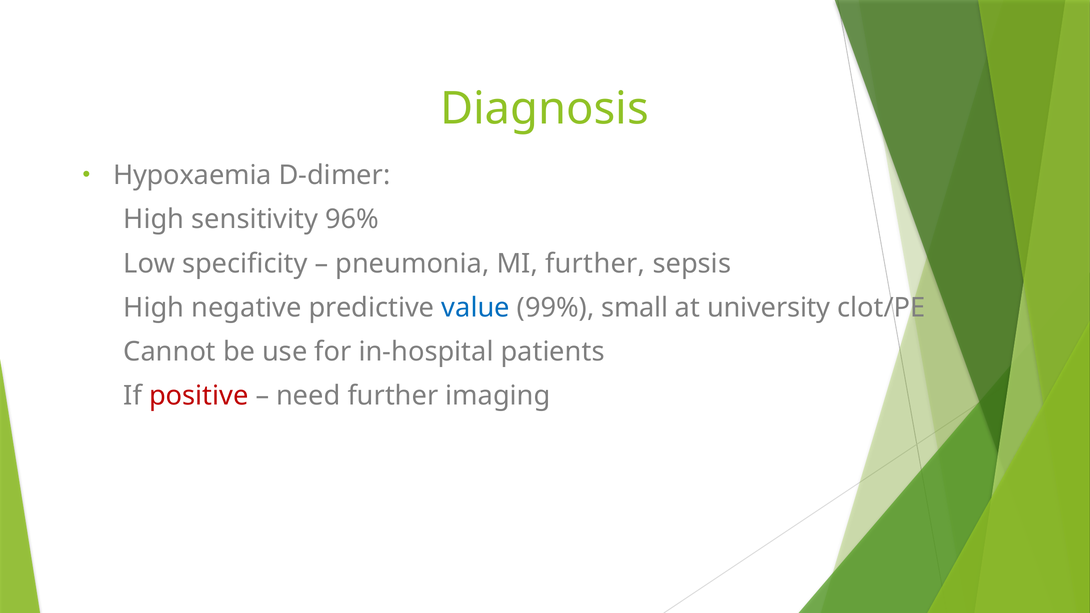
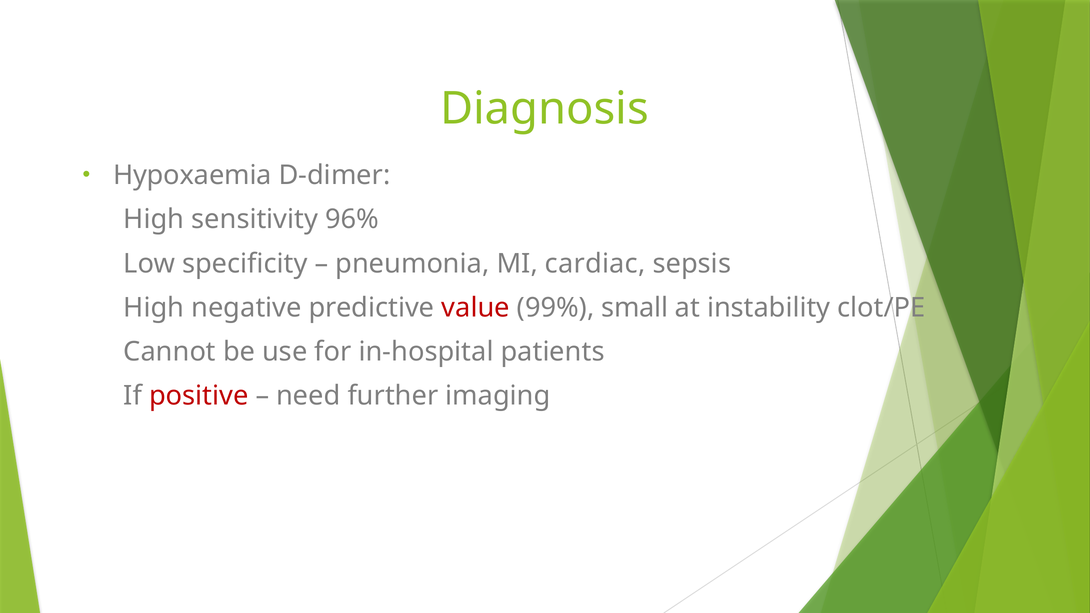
MI further: further -> cardiac (595, 264)
value colour: blue -> red (476, 308)
university: university -> instability (769, 308)
